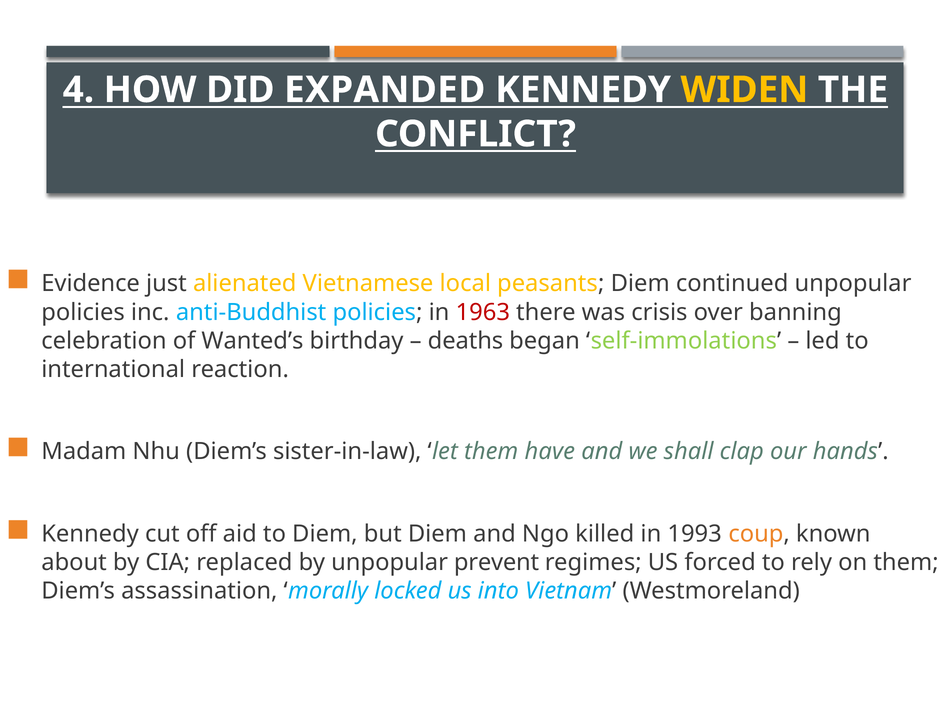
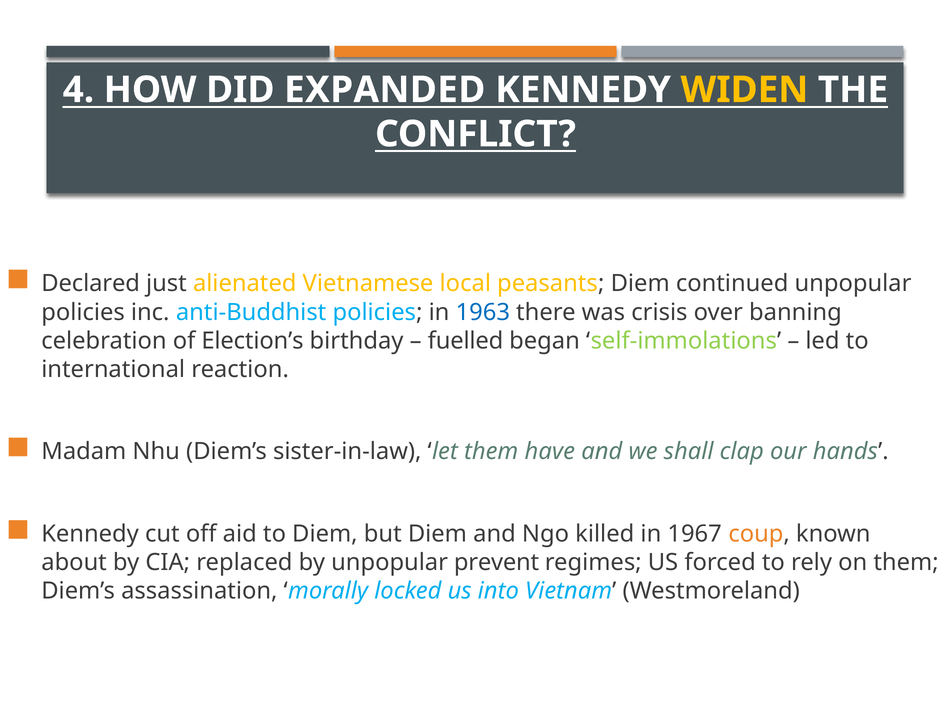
Evidence: Evidence -> Declared (91, 284)
1963 colour: red -> blue (483, 312)
Wanted’s: Wanted’s -> Election’s (252, 341)
deaths: deaths -> fuelled (466, 341)
1993: 1993 -> 1967 (695, 534)
